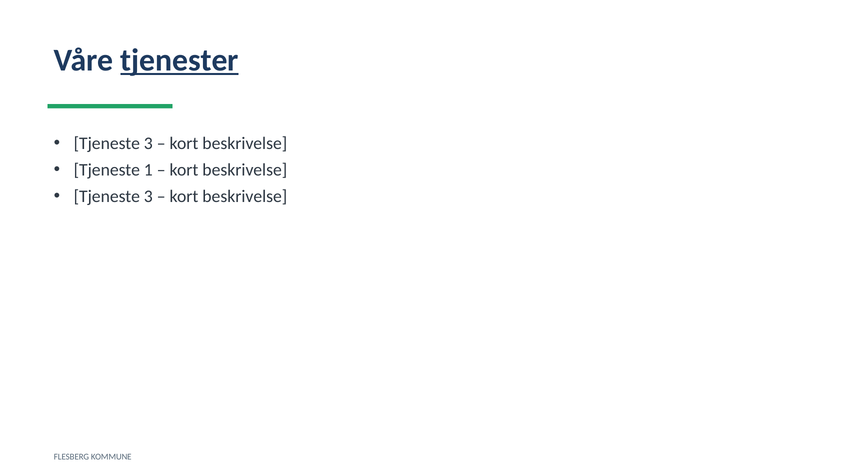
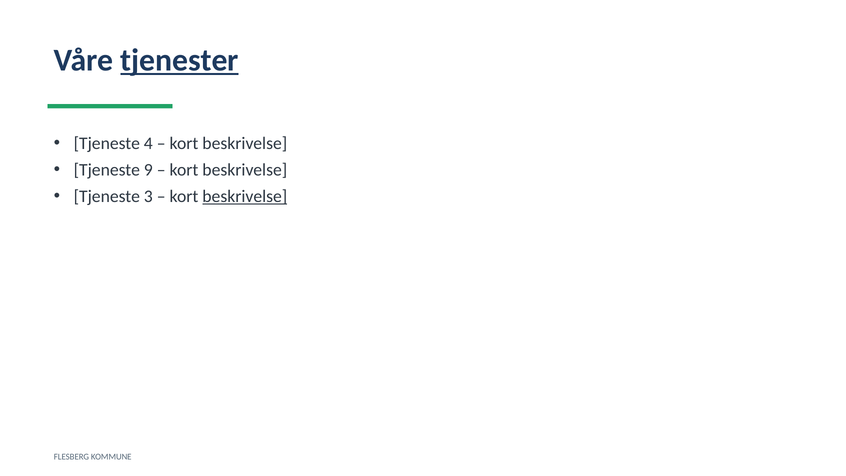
3: 3 -> 4 (148, 143)
1: 1 -> 9 (148, 170)
beskrivelse underline: none -> present (245, 196)
